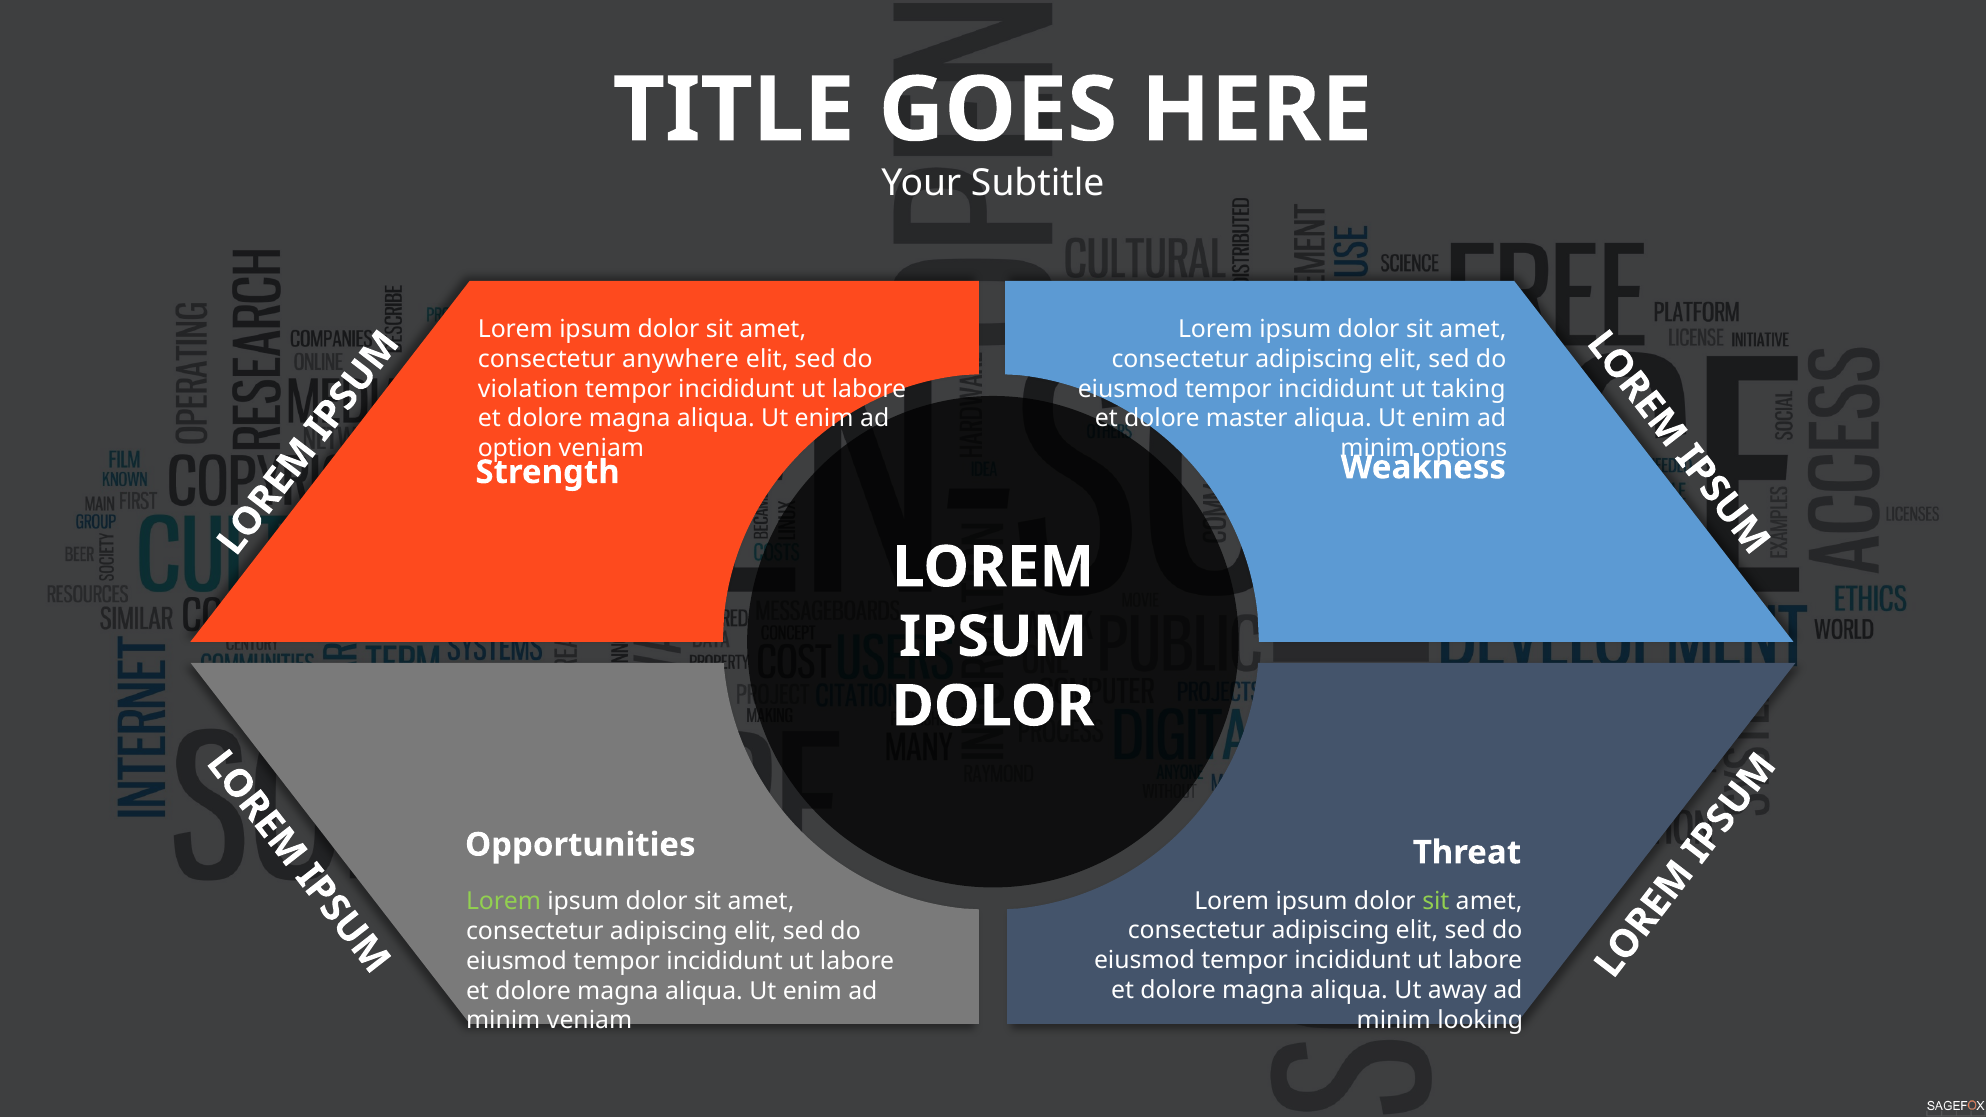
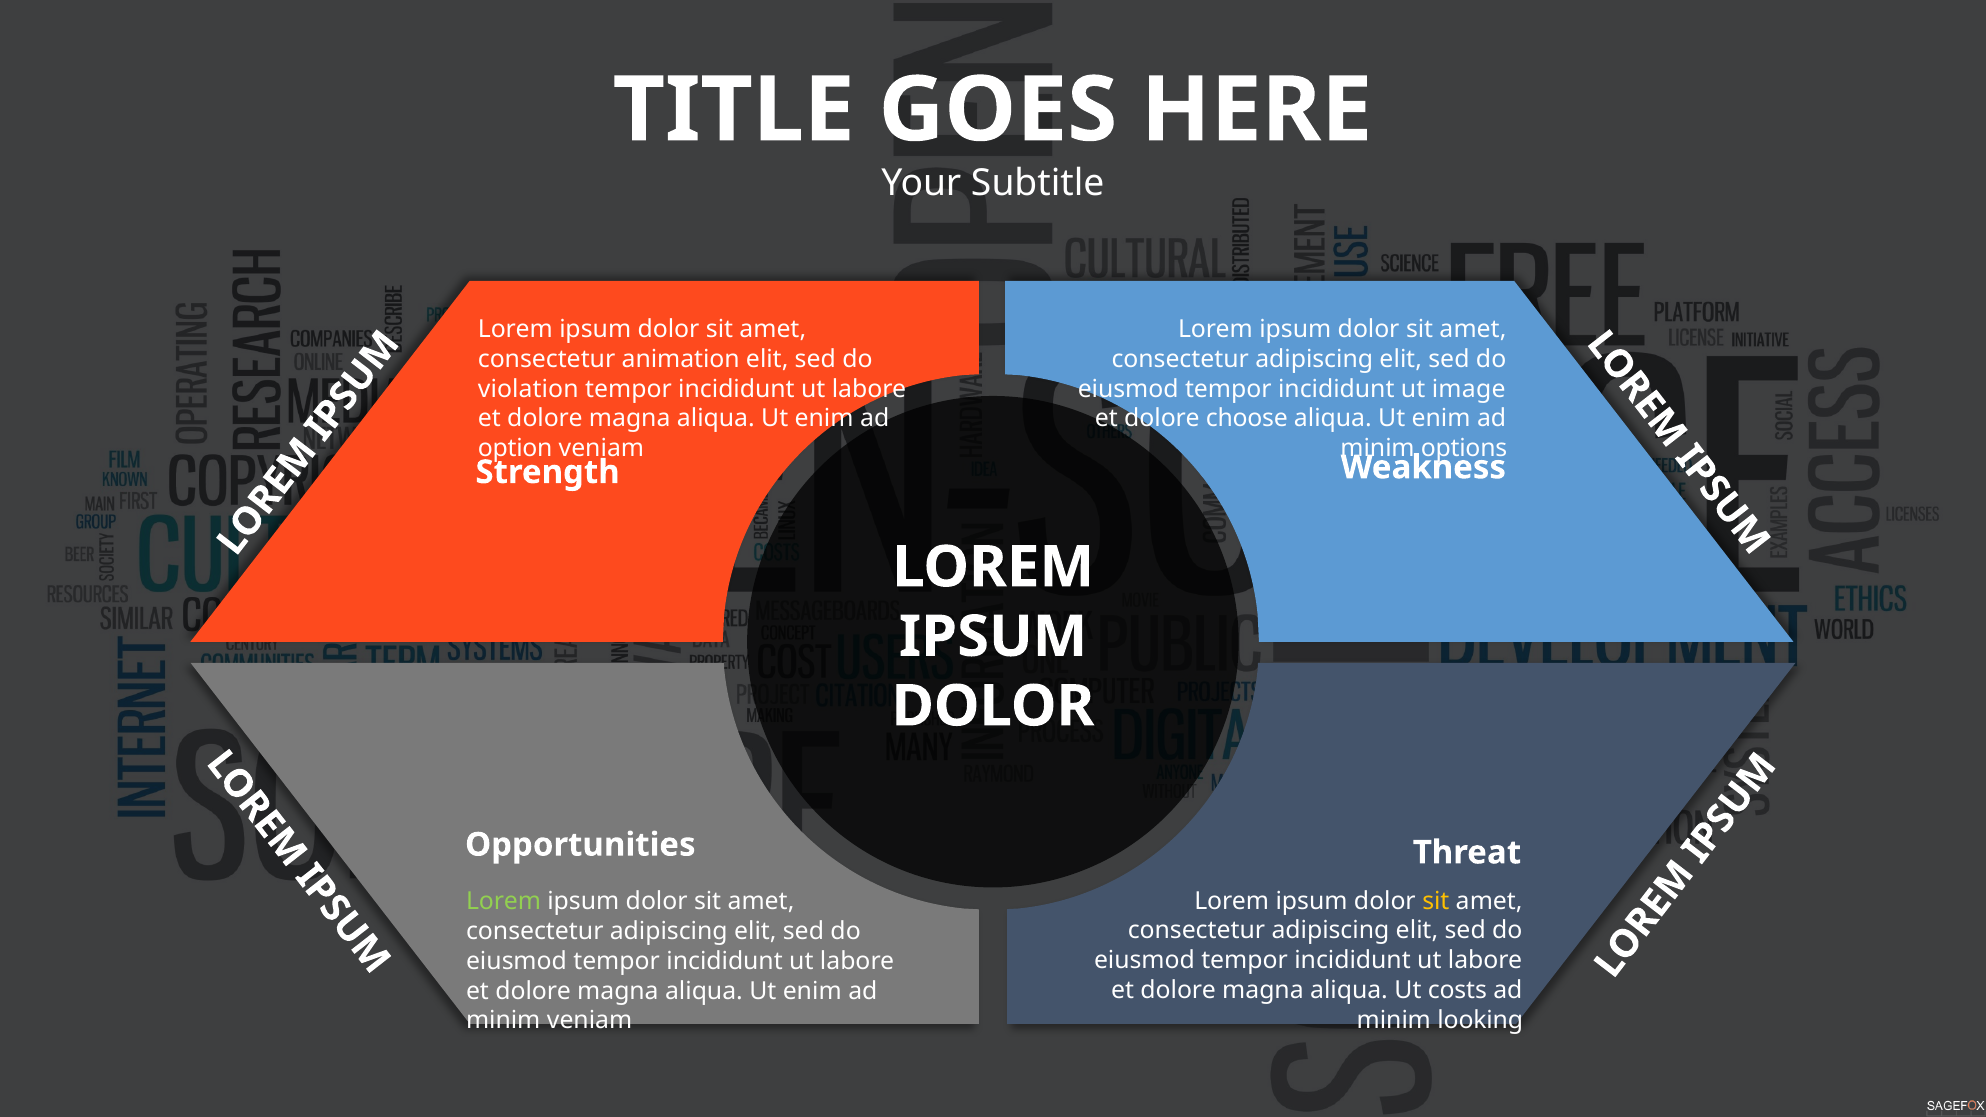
anywhere: anywhere -> animation (681, 359)
taking: taking -> image (1469, 389)
master: master -> choose (1247, 419)
sit colour: light green -> yellow (1436, 901)
away: away -> costs (1457, 990)
